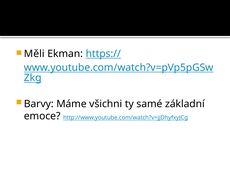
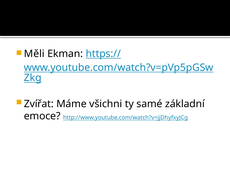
Barvy: Barvy -> Zvířat (39, 104)
